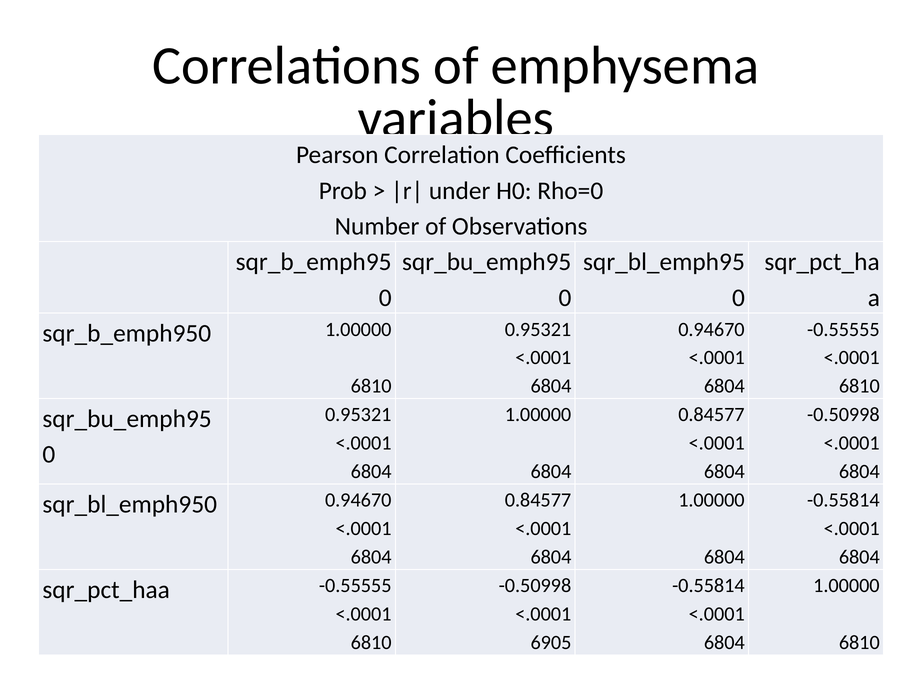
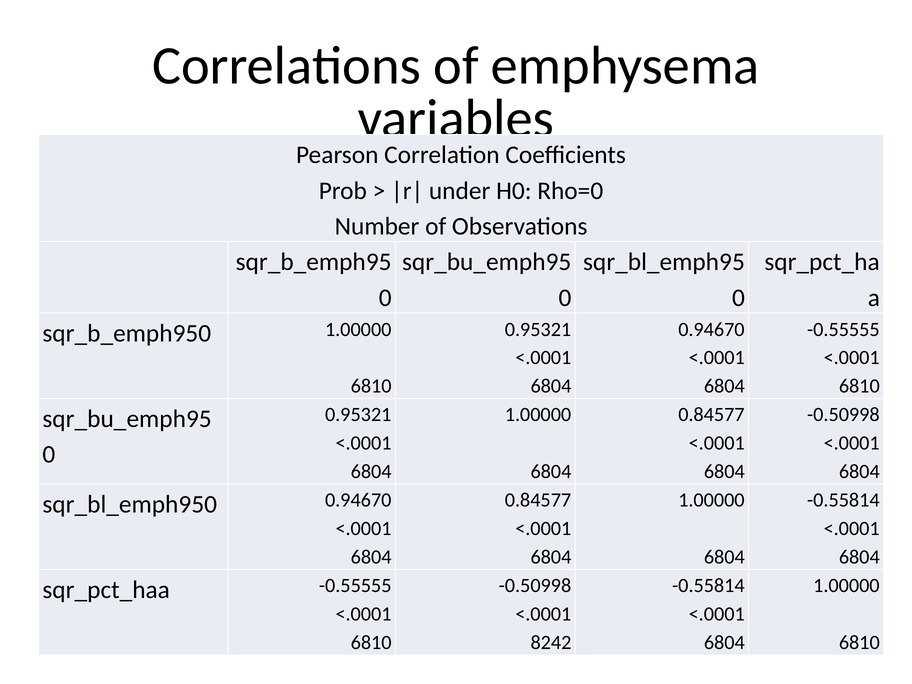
6905: 6905 -> 8242 (551, 643)
